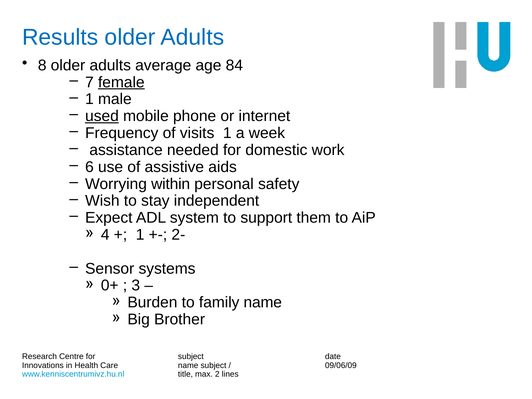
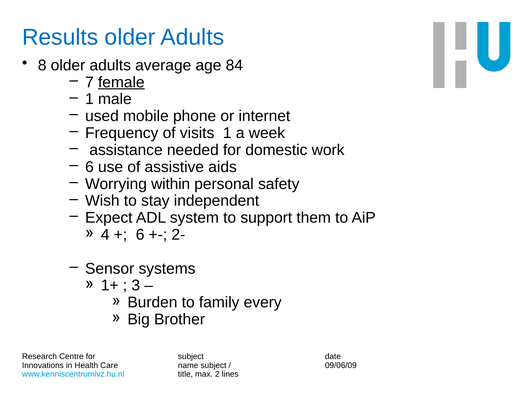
used underline: present -> none (102, 116)
1: 1 -> 6 (140, 235)
0+: 0+ -> 1+ (110, 286)
family name: name -> every (263, 302)
